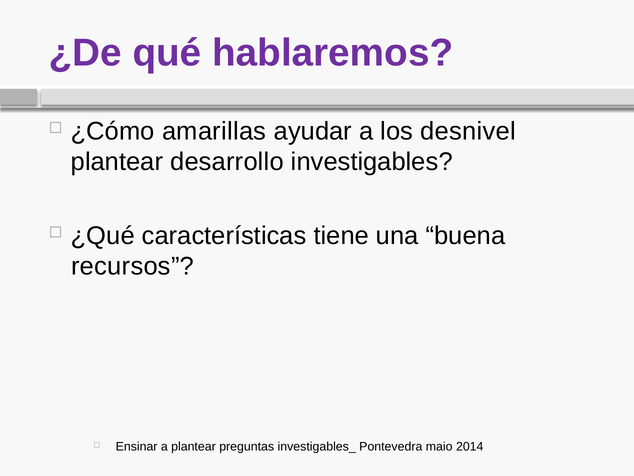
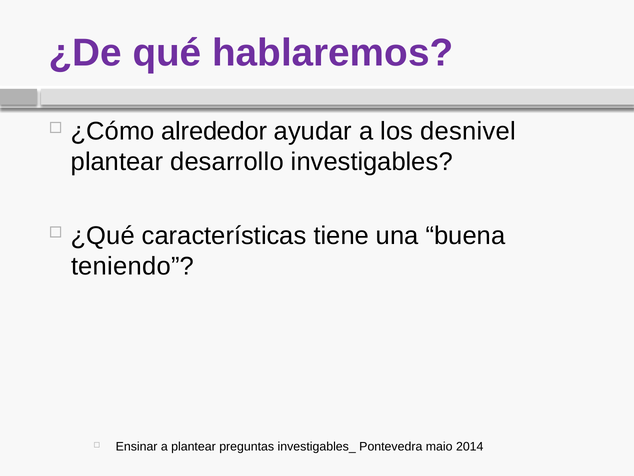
amarillas: amarillas -> alrededor (214, 131)
recursos: recursos -> teniendo (133, 266)
